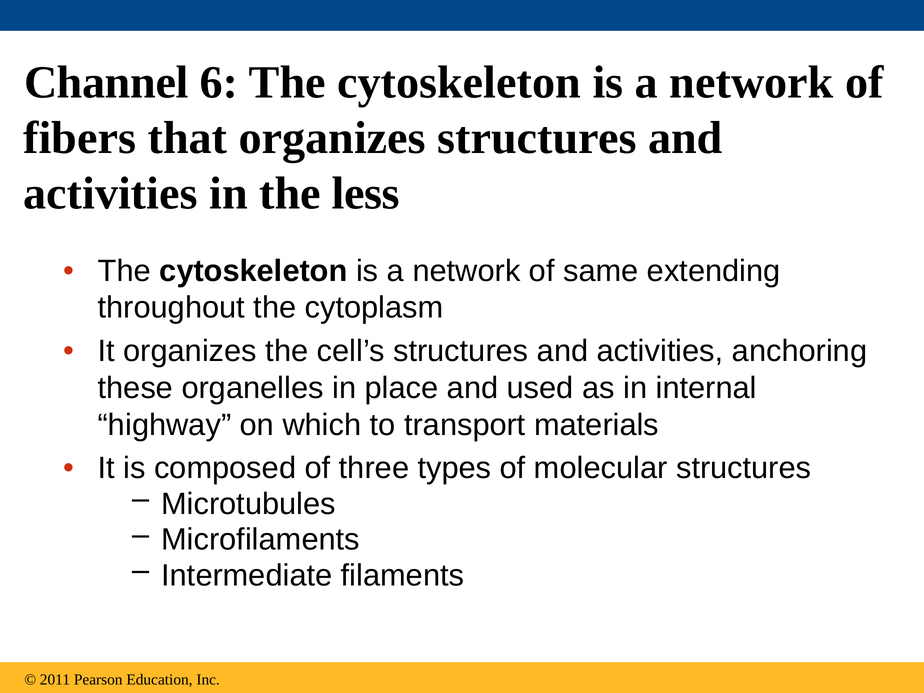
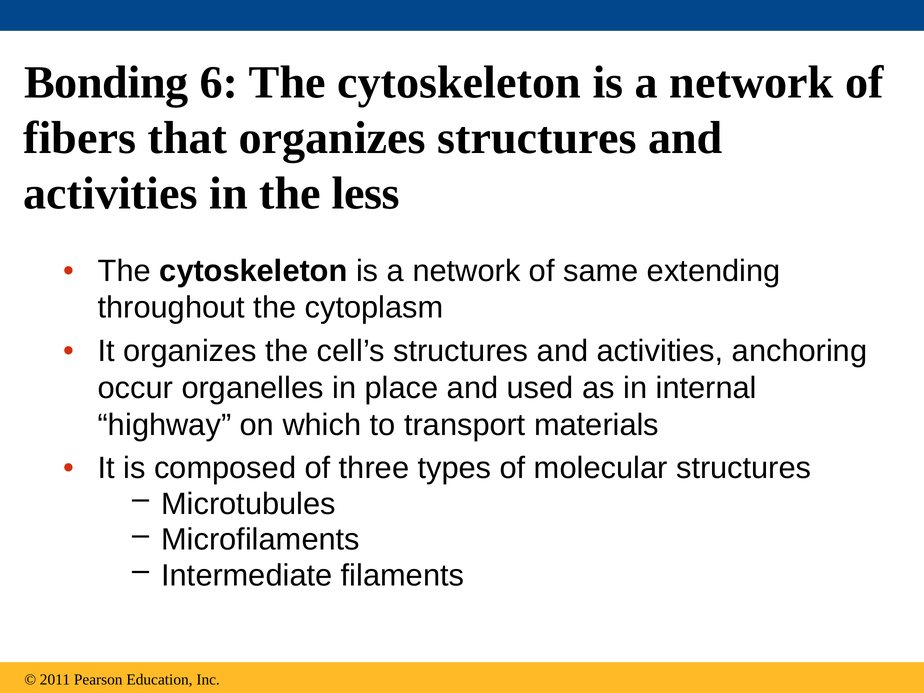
Channel: Channel -> Bonding (106, 83)
these: these -> occur (135, 388)
